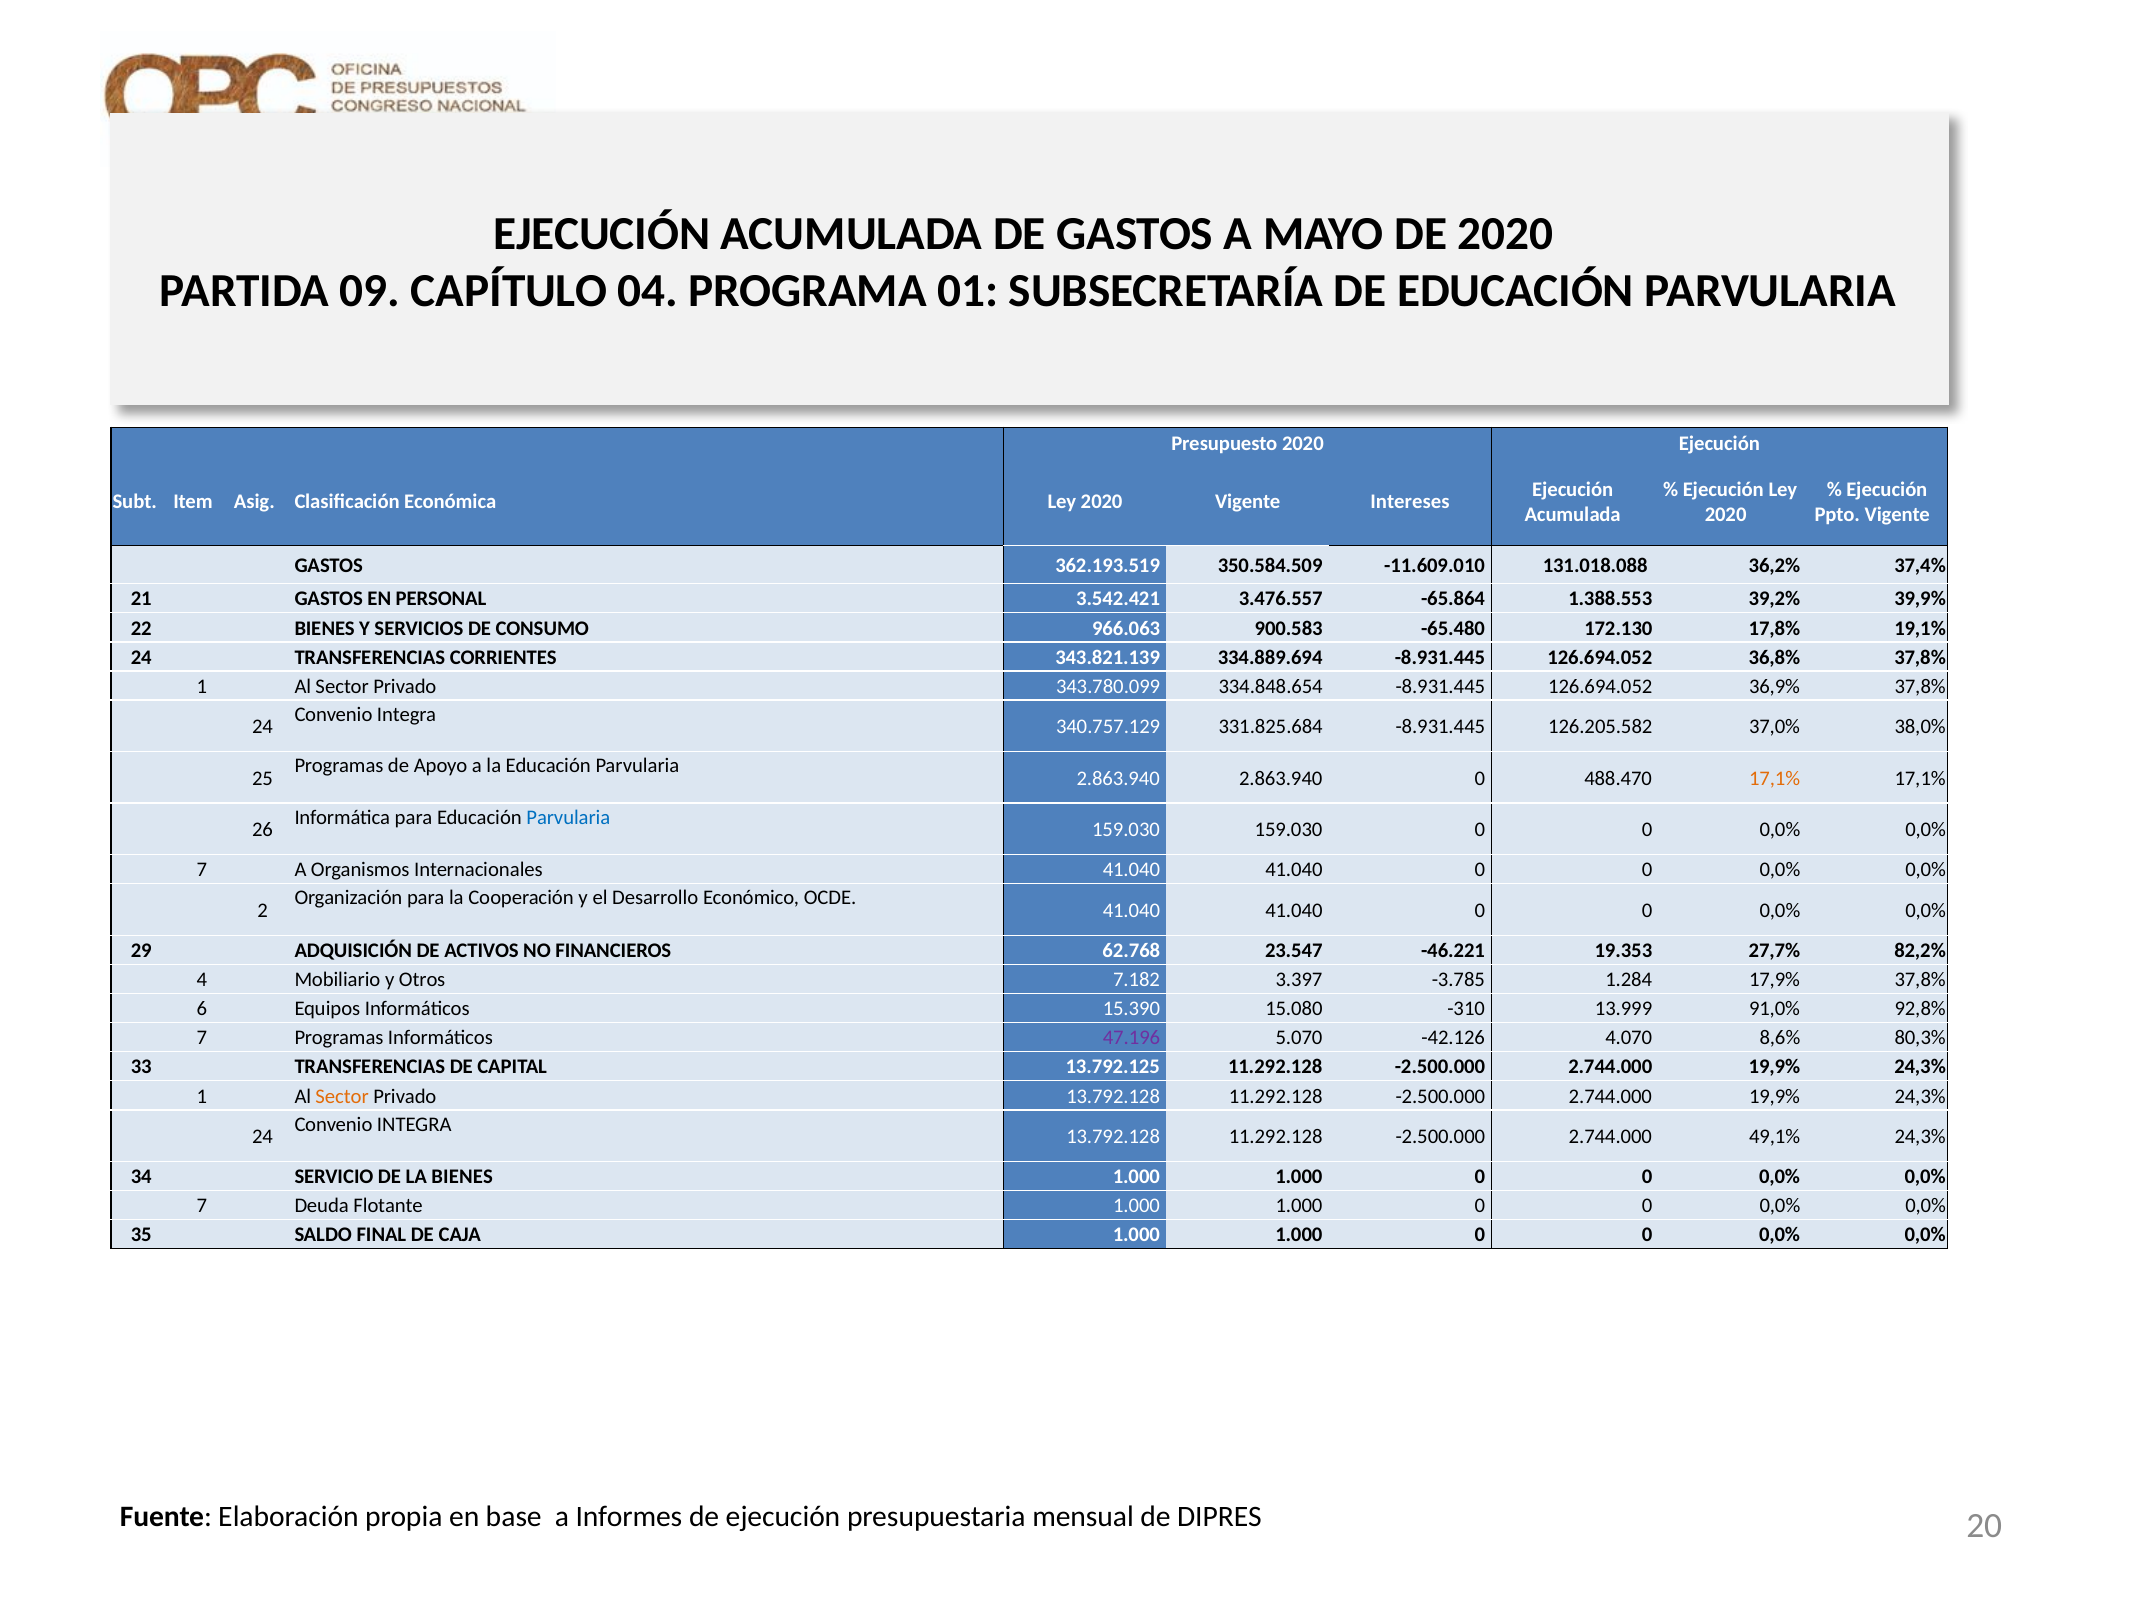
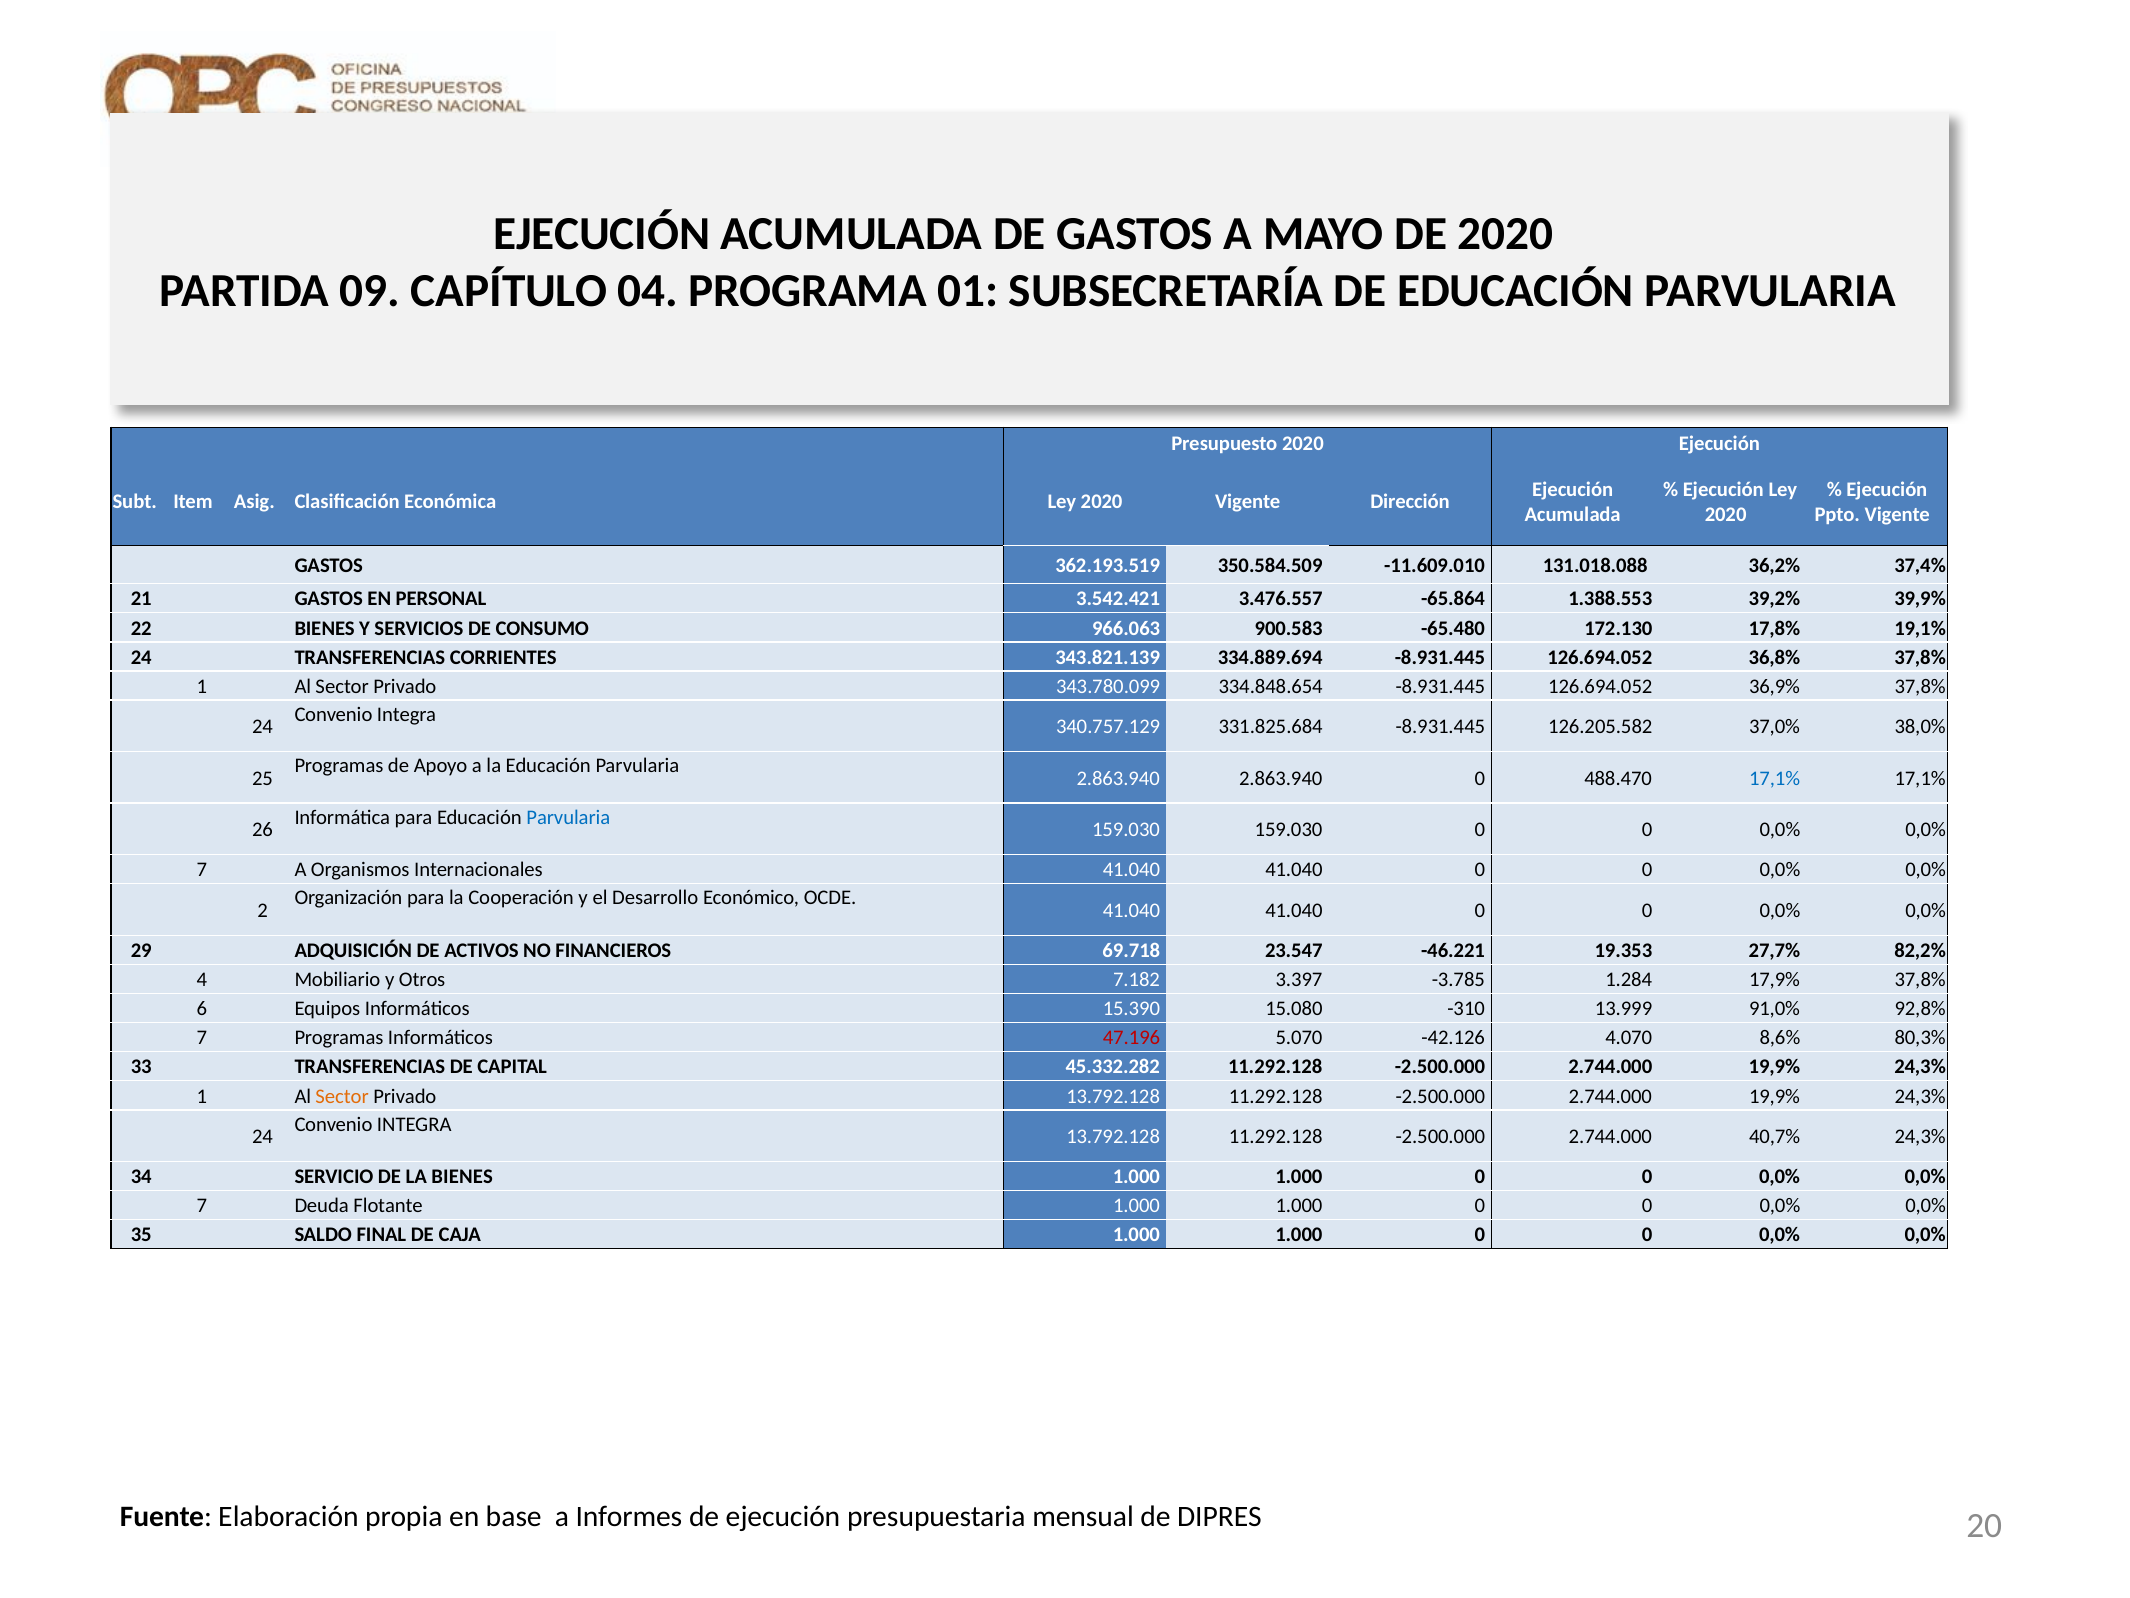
Intereses: Intereses -> Dirección (1410, 502)
17,1% colour: orange -> blue (1775, 778)
62.768: 62.768 -> 69.718 (1131, 950)
47.196 colour: purple -> red (1132, 1038)
13.792.125: 13.792.125 -> 45.332.282 (1113, 1067)
49,1%: 49,1% -> 40,7% (1775, 1136)
